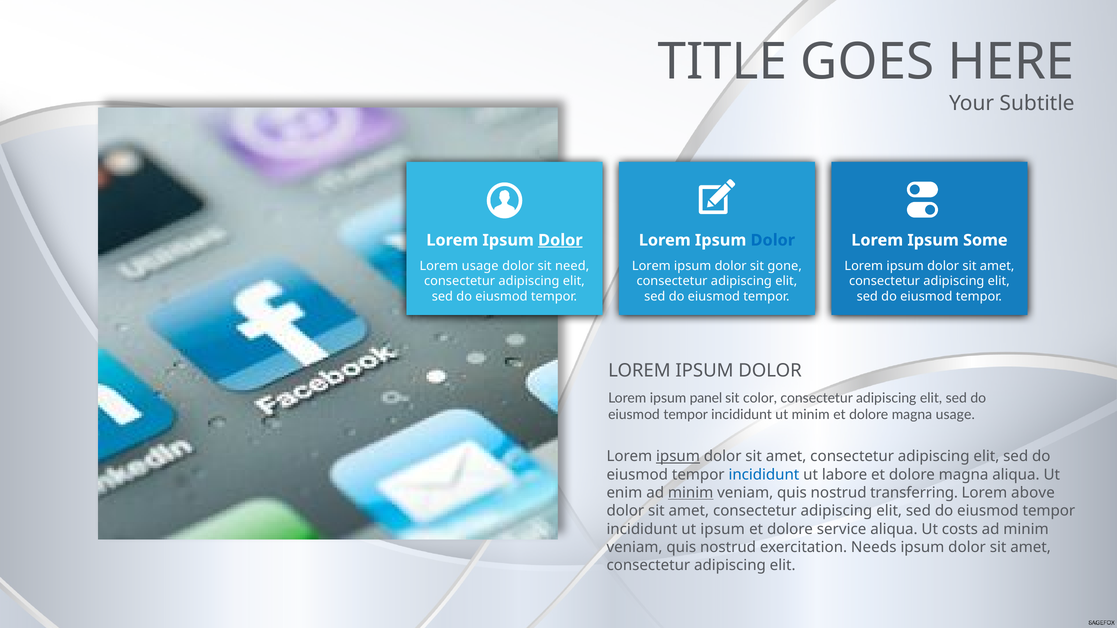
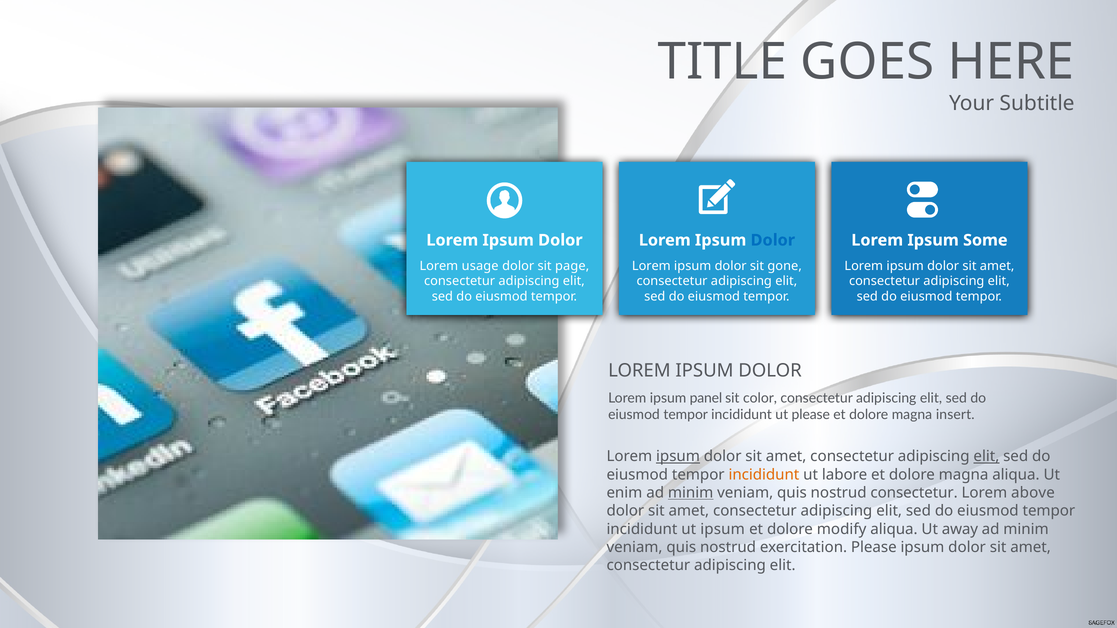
Dolor underline: present -> none (560, 240)
need: need -> page (572, 266)
ut minim: minim -> please (811, 415)
magna usage: usage -> insert (955, 415)
elit underline: none -> present (986, 457)
incididunt colour: blue -> orange (764, 475)
nostrud transferring: transferring -> consectetur (914, 493)
service: service -> modify (842, 529)
costs: costs -> away (960, 529)
exercitation Needs: Needs -> Please (874, 547)
